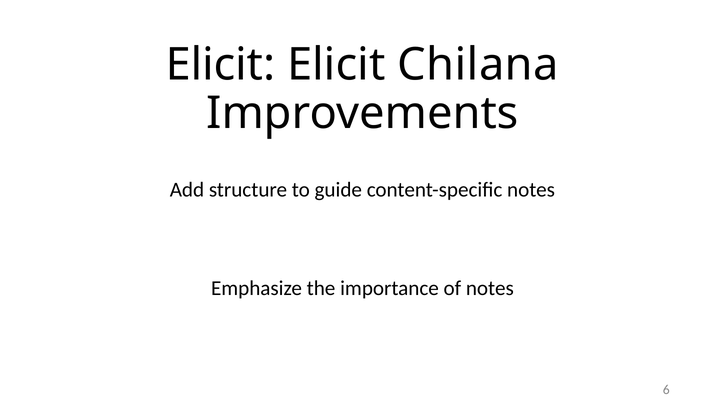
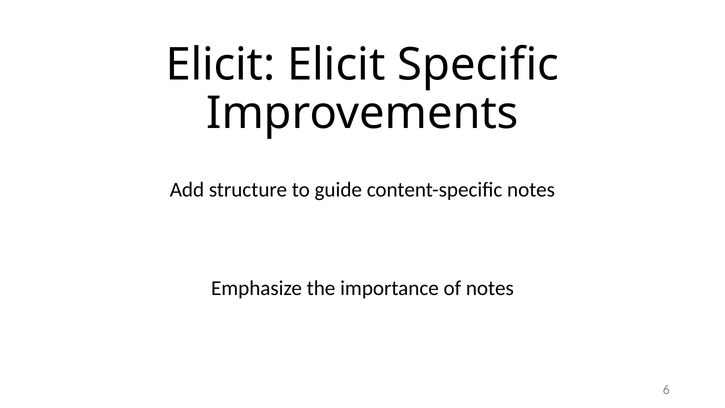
Chilana: Chilana -> Specific (478, 65)
